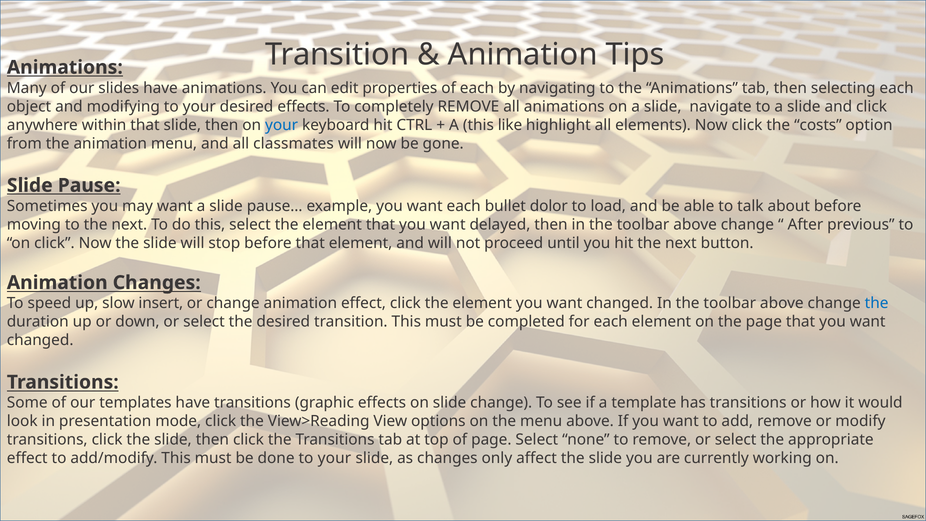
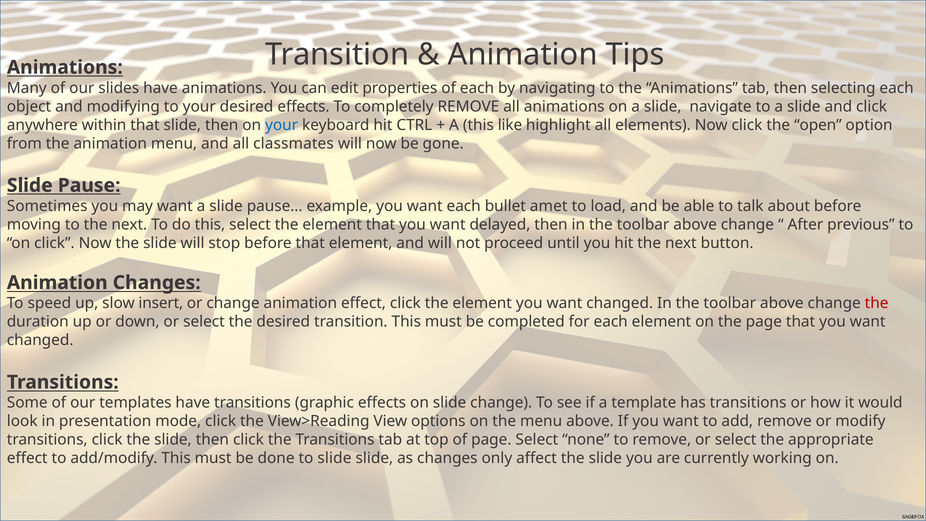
costs: costs -> open (818, 125)
dolor: dolor -> amet (549, 206)
the colour: blue -> red (877, 303)
done to your: your -> slide (334, 458)
